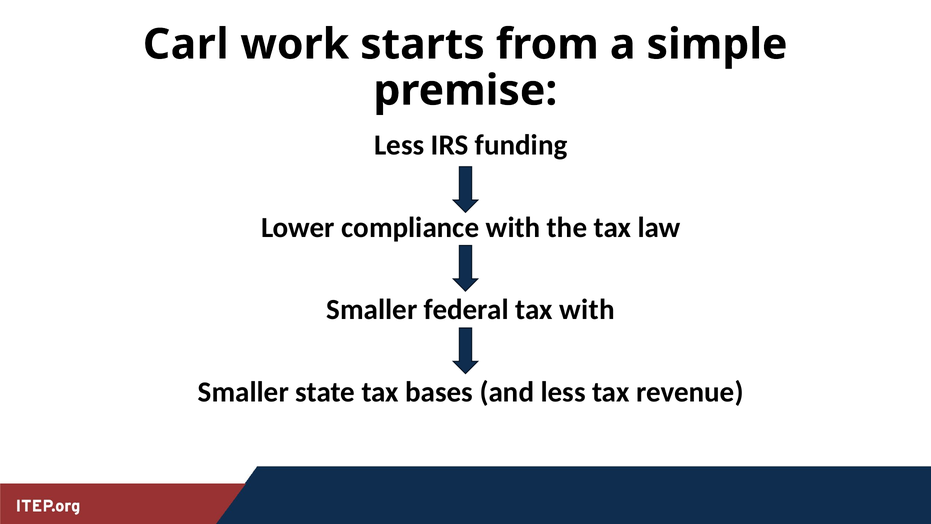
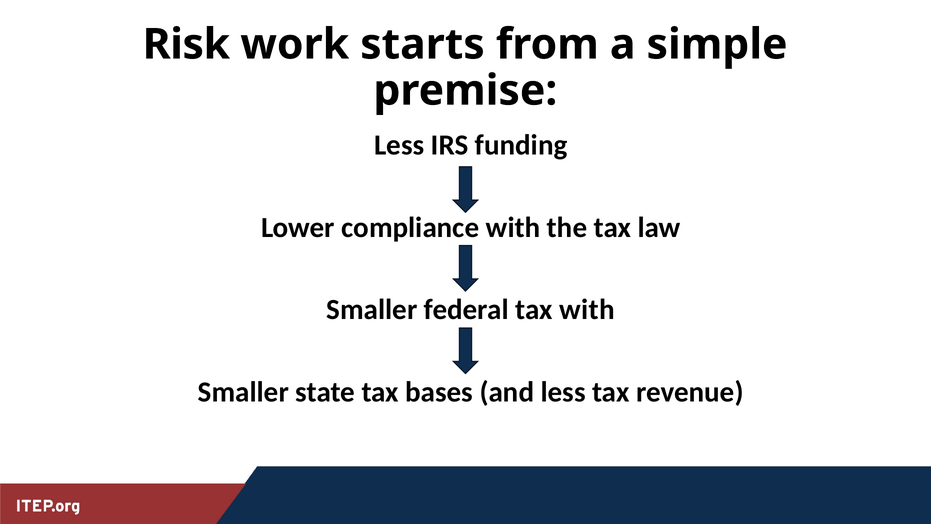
Carl: Carl -> Risk (186, 44)
